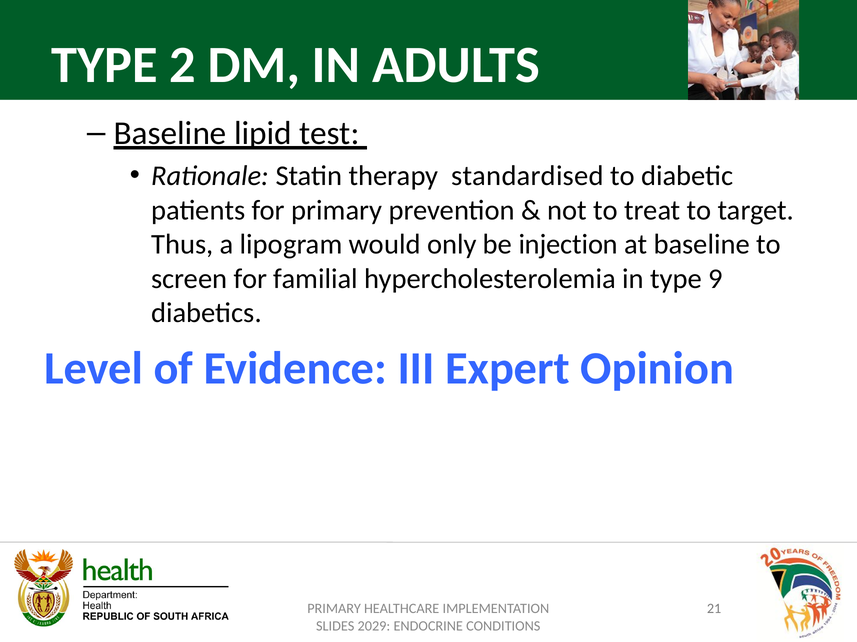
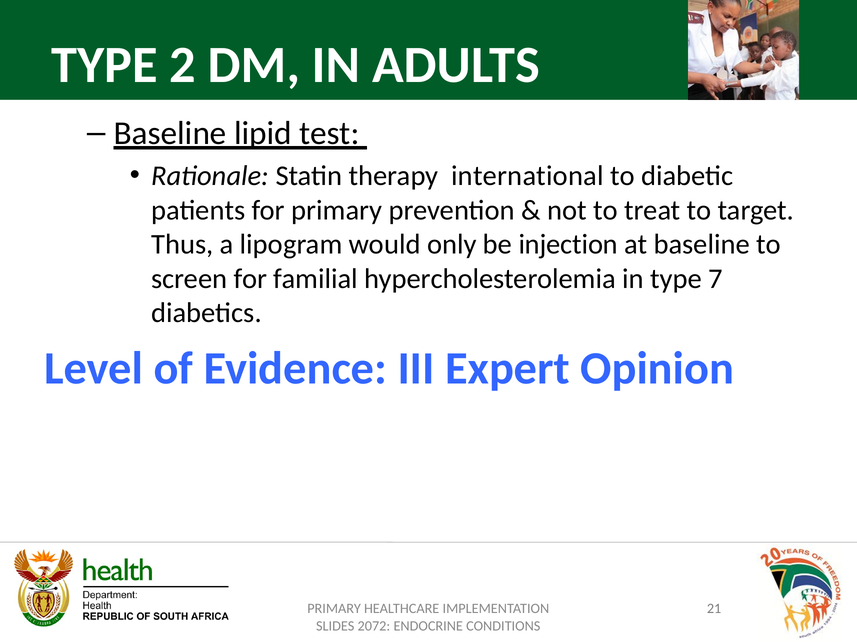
standardised: standardised -> international (527, 176)
9: 9 -> 7 (716, 279)
2029: 2029 -> 2072 (374, 627)
